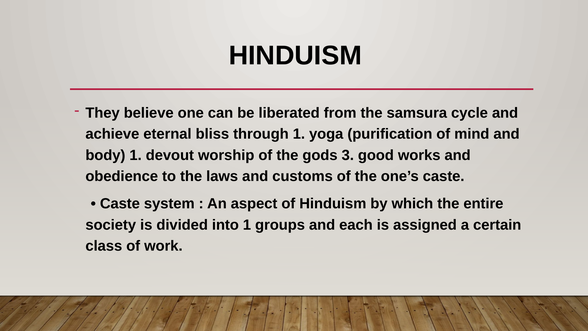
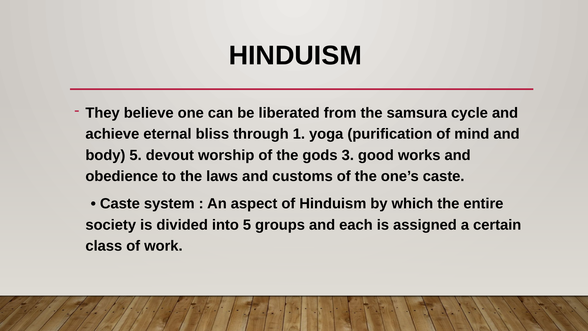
body 1: 1 -> 5 (136, 155)
into 1: 1 -> 5 (247, 225)
